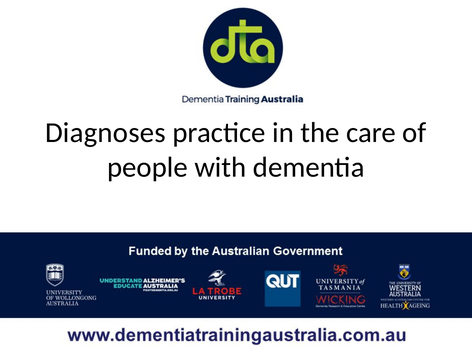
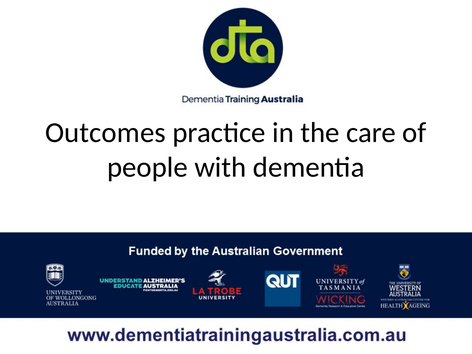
Diagnoses: Diagnoses -> Outcomes (105, 133)
